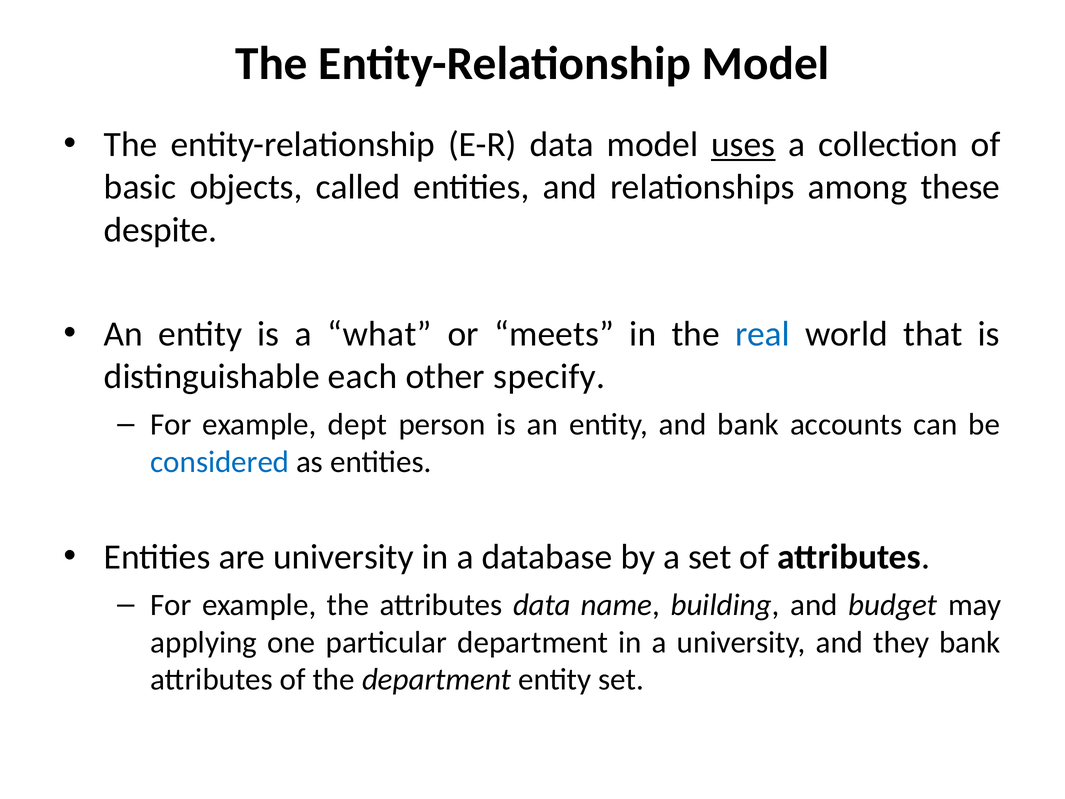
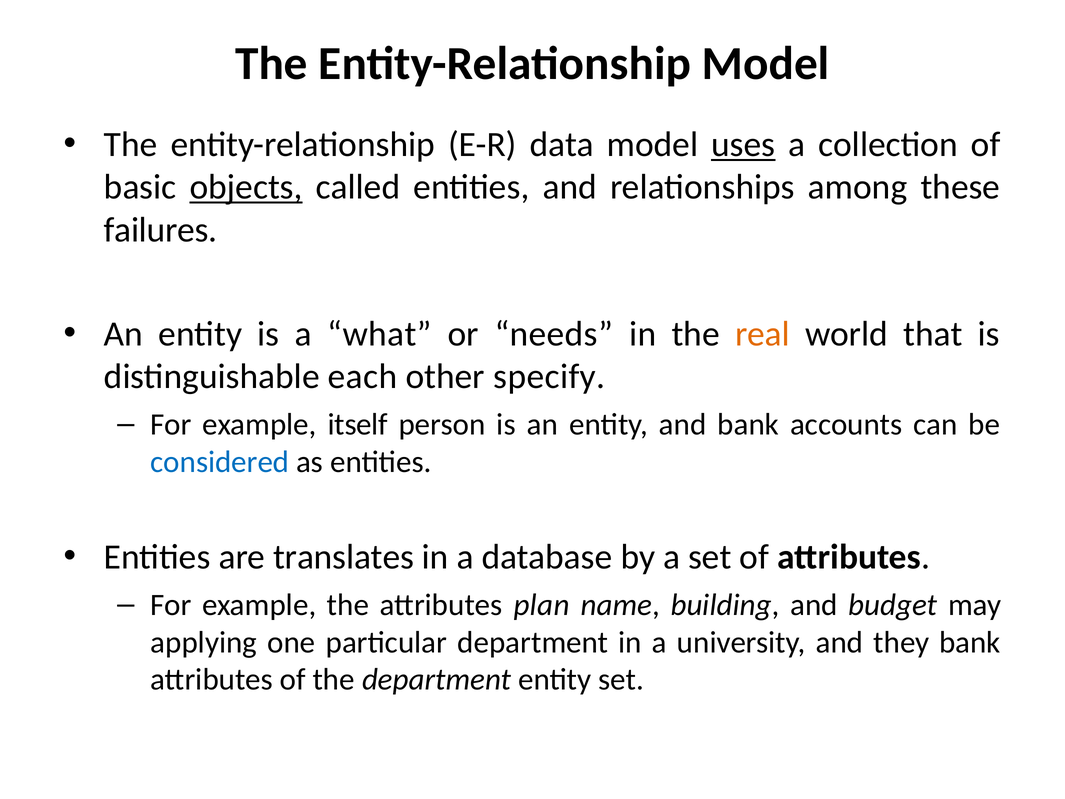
objects underline: none -> present (246, 187)
despite: despite -> failures (161, 230)
meets: meets -> needs (554, 334)
real colour: blue -> orange (763, 334)
dept: dept -> itself (358, 424)
are university: university -> translates (344, 557)
attributes data: data -> plan (542, 605)
